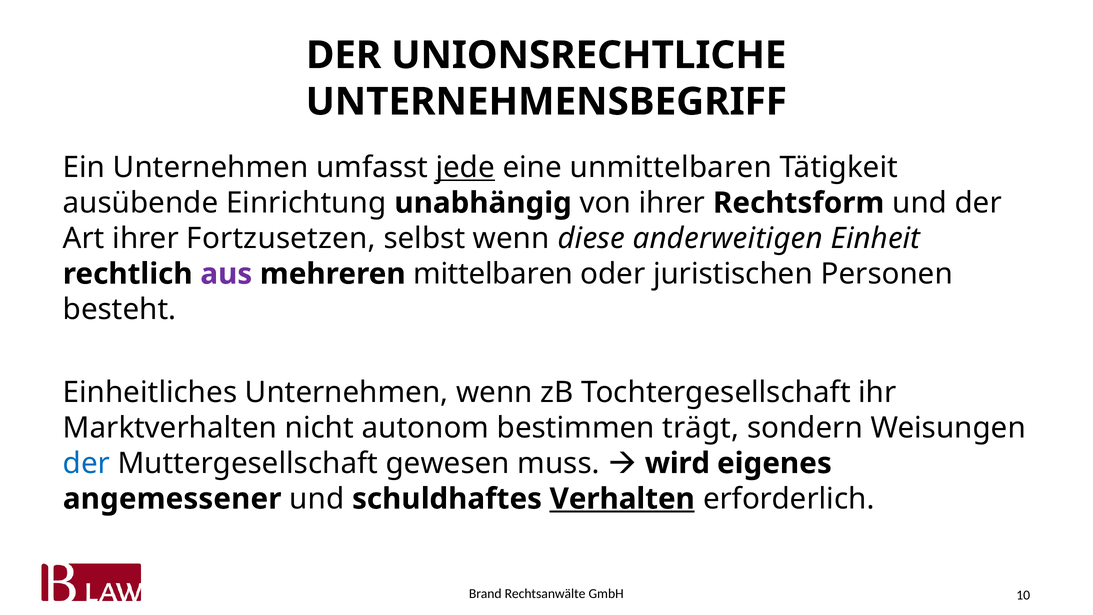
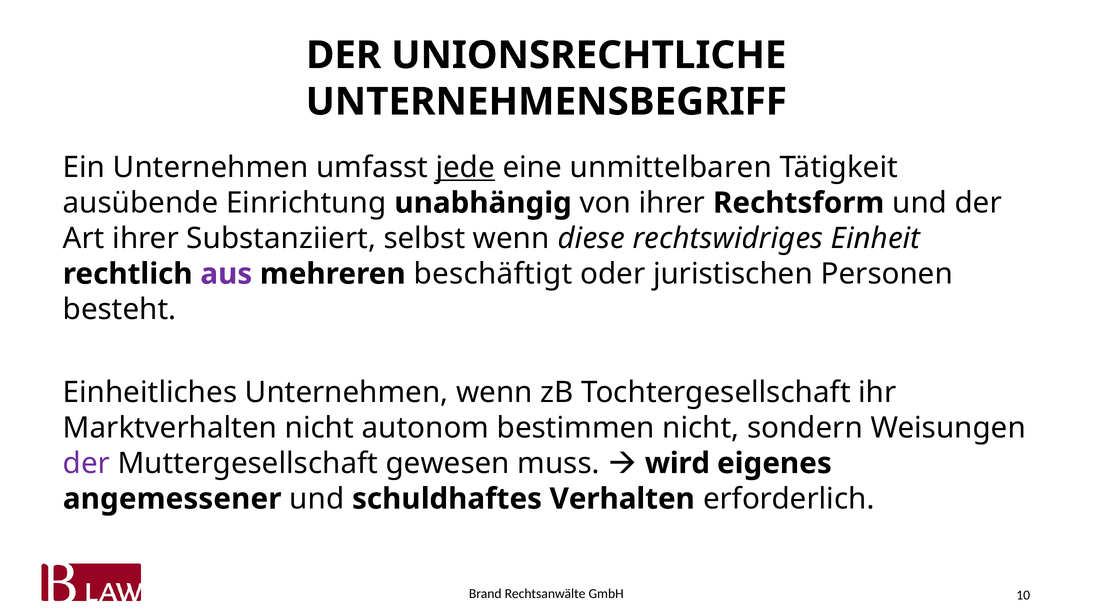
Fortzusetzen: Fortzusetzen -> Substanziiert (281, 238)
anderweitigen: anderweitigen -> rechtswidriges (728, 238)
mittelbaren: mittelbaren -> beschäftigt (493, 274)
bestimmen trägt: trägt -> nicht (701, 428)
der colour: blue -> purple (86, 463)
Verhalten underline: present -> none (622, 499)
